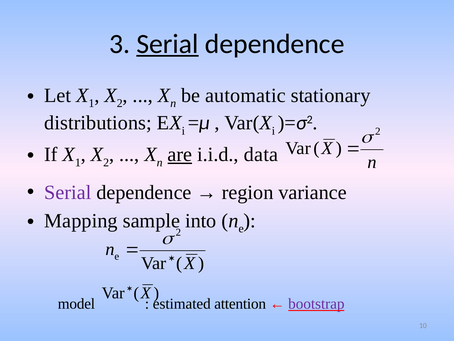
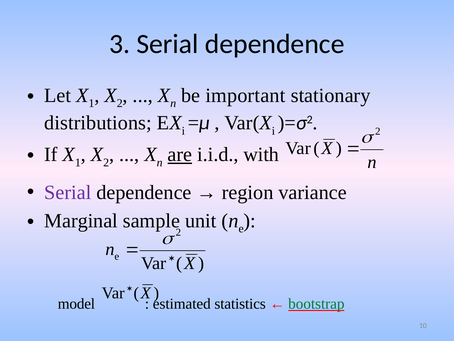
Serial underline: present -> none (167, 44)
automatic: automatic -> important (245, 95)
data: data -> with (261, 154)
Mapping: Mapping -> Marginal (81, 221)
into: into -> unit (201, 221)
attention: attention -> statistics (240, 303)
bootstrap colour: purple -> green (316, 303)
